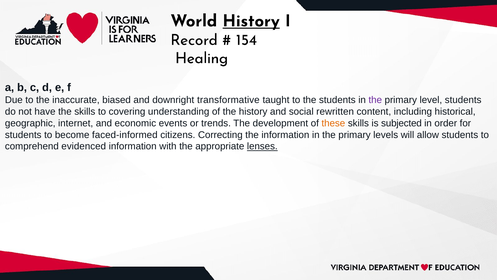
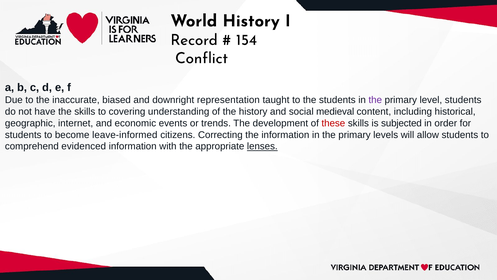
History underline: present -> none (251, 21)
Healing: Healing -> Conflict (202, 58)
transformative: transformative -> representation (228, 100)
rewritten: rewritten -> medieval (335, 111)
these colour: orange -> red (333, 123)
faced-informed: faced-informed -> leave-informed (125, 135)
